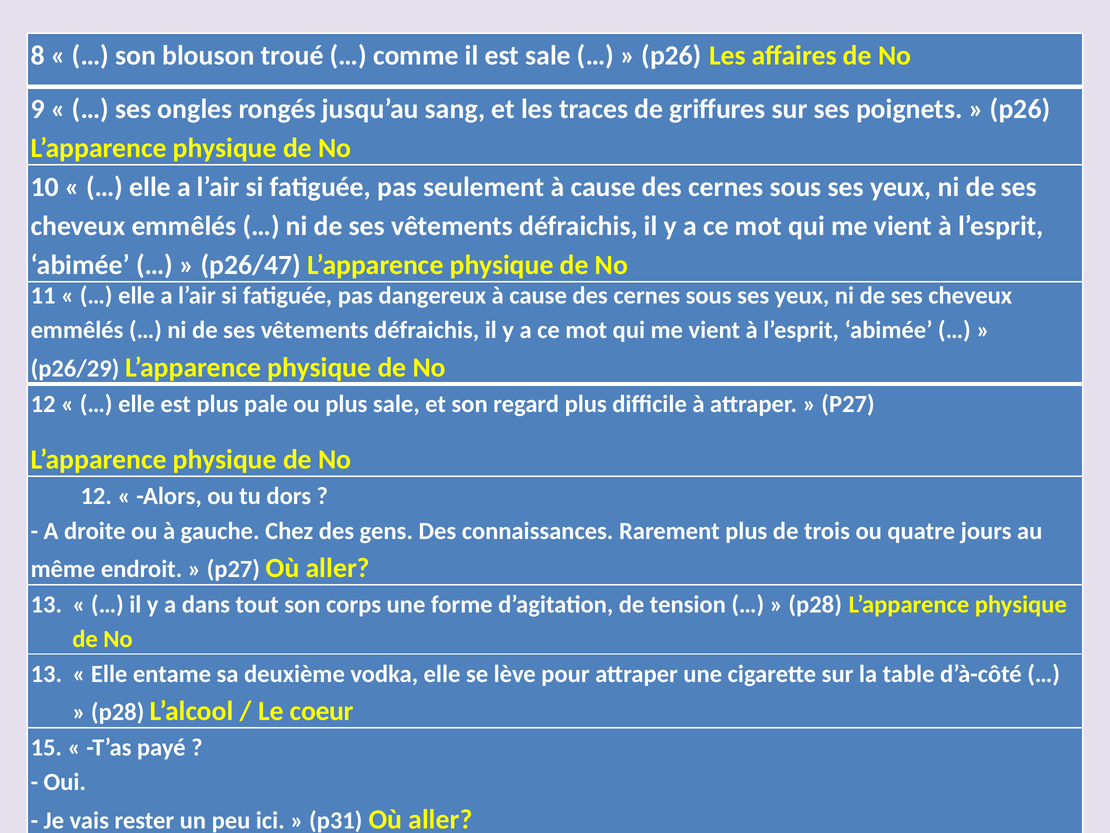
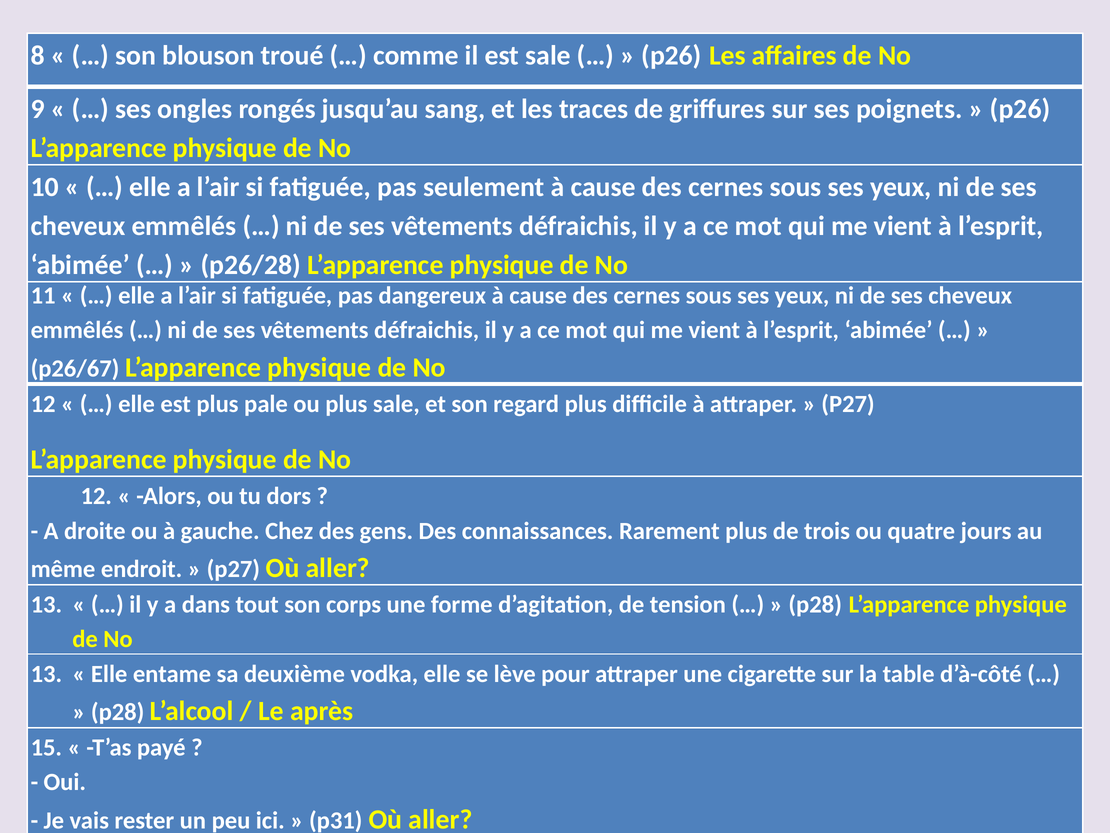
p26/47: p26/47 -> p26/28 (251, 265)
p26/29: p26/29 -> p26/67 (75, 368)
coeur: coeur -> après (322, 711)
